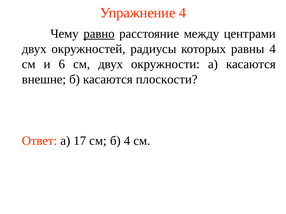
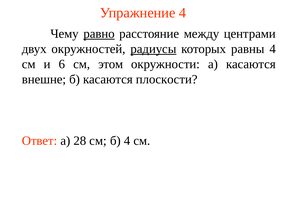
радиусы underline: none -> present (153, 49)
см двух: двух -> этом (111, 64)
17: 17 -> 28 (80, 141)
